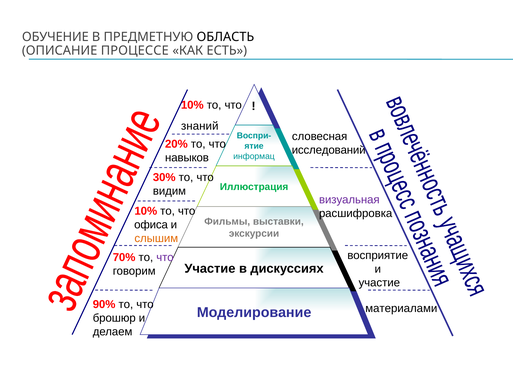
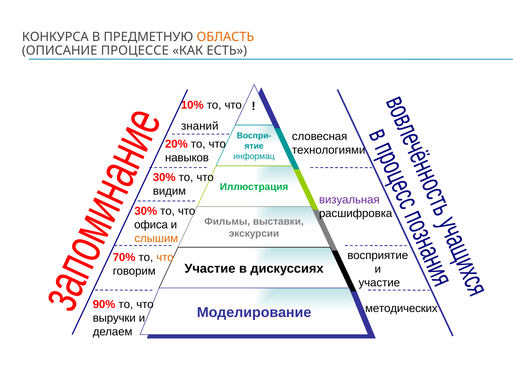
ОБУЧЕНИЕ: ОБУЧЕНИЕ -> КОНКУРСА (55, 37)
ОБЛАСТЬ colour: black -> orange (225, 37)
исследований: исследований -> технологиями (329, 150)
10%: 10% -> 30% (146, 211)
что colour: purple -> orange (165, 257)
материалами: материалами -> методических (401, 308)
брошюр: брошюр -> выручки (114, 318)
